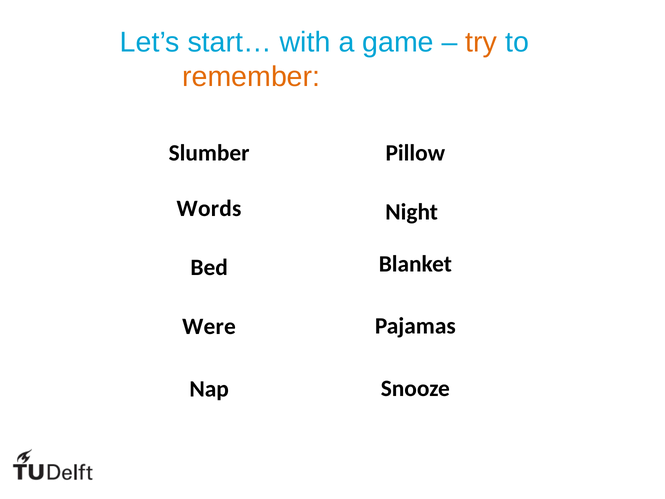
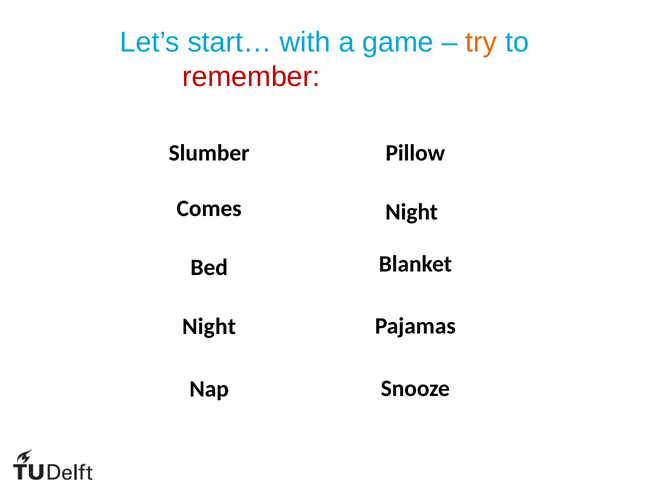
remember colour: orange -> red (251, 77)
Words: Words -> Comes (209, 208)
Were: Were -> Night (209, 326)
